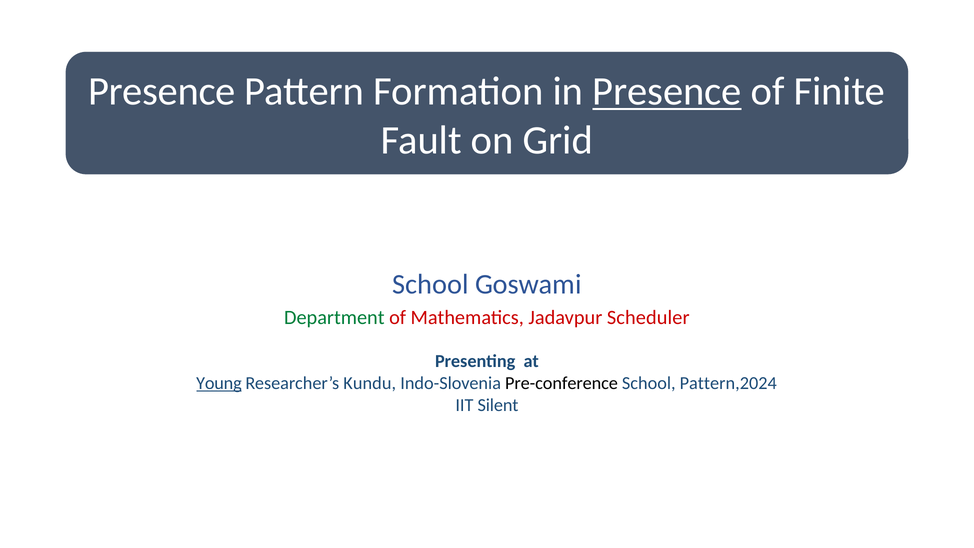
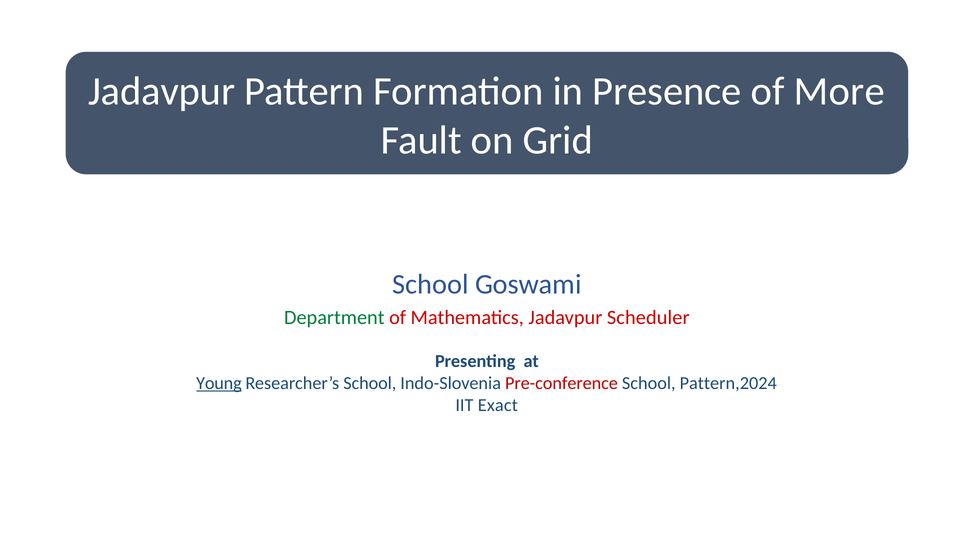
Presence: Presence -> Jadavpur (162, 91)
Presence underline: present -> none (667, 91)
Finite: Finite -> More (839, 91)
Researcher’s Kundu: Kundu -> School (370, 383)
Pre-conference colour: black -> red (562, 383)
Silent: Silent -> Exact (498, 405)
